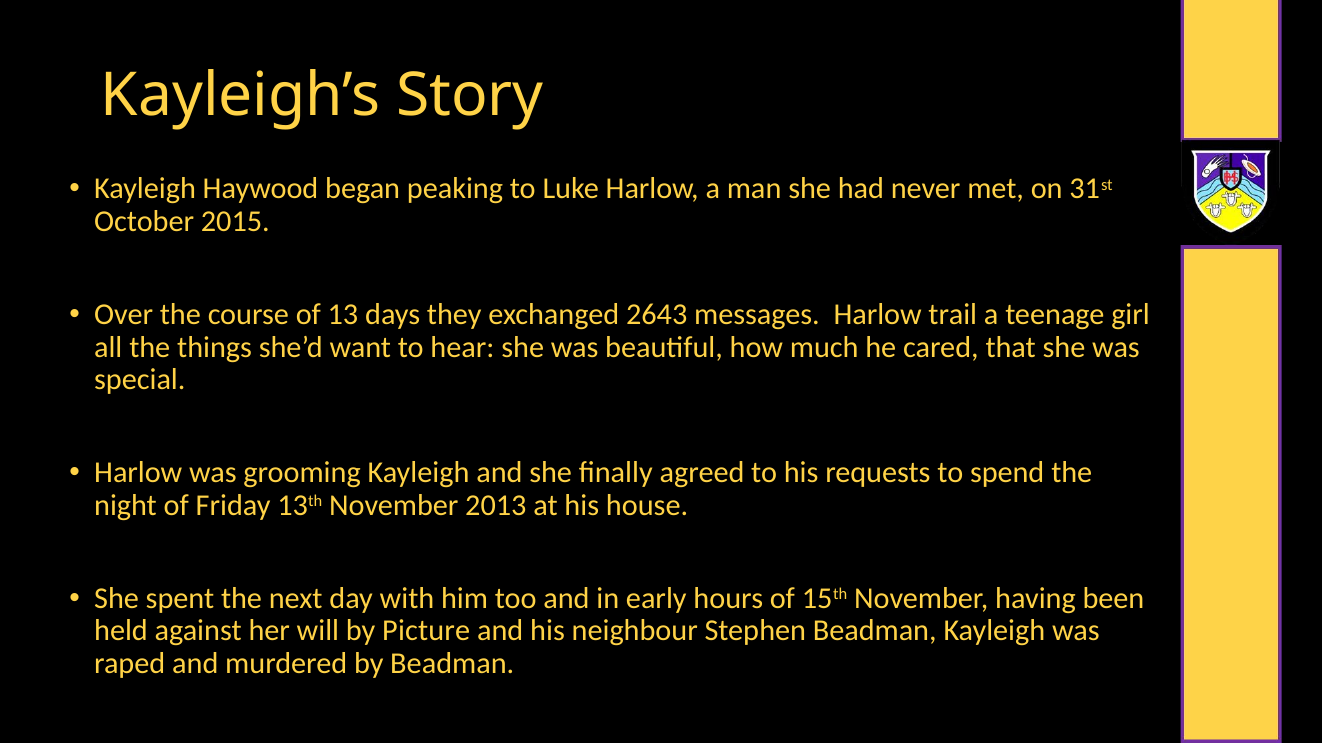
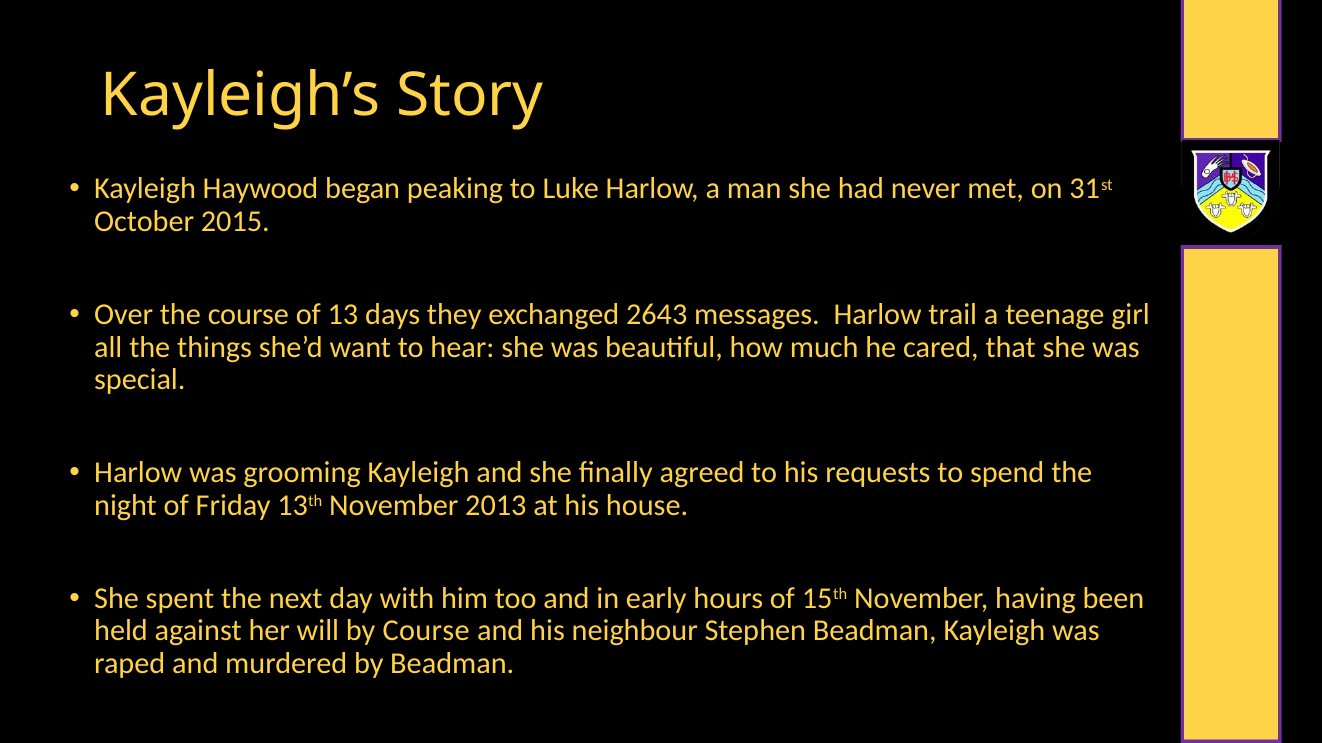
by Picture: Picture -> Course (426, 631)
